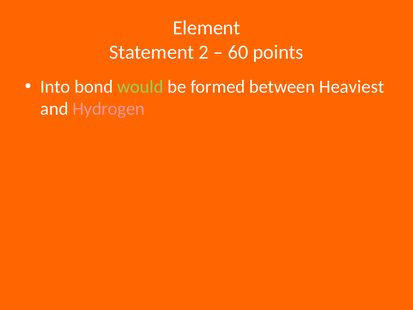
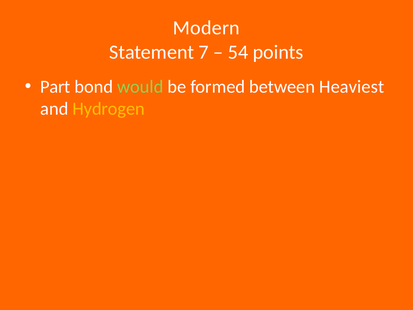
Element: Element -> Modern (206, 28)
2: 2 -> 7 (204, 52)
60: 60 -> 54 (238, 52)
Into: Into -> Part (55, 87)
Hydrogen colour: pink -> yellow (109, 109)
